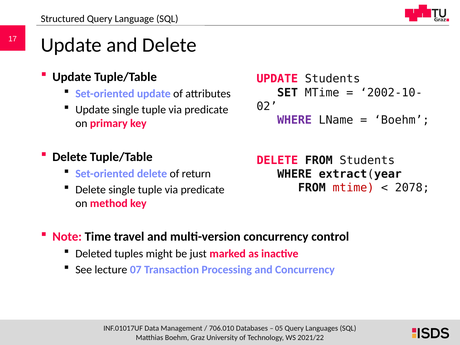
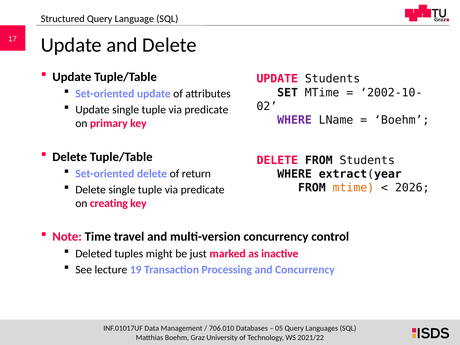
mtime colour: red -> orange (353, 188)
2078: 2078 -> 2026 (412, 188)
method: method -> creating (109, 203)
07: 07 -> 19 (136, 270)
